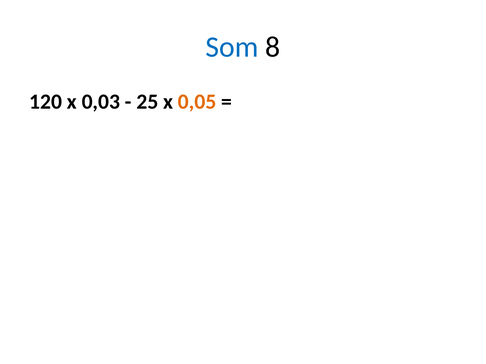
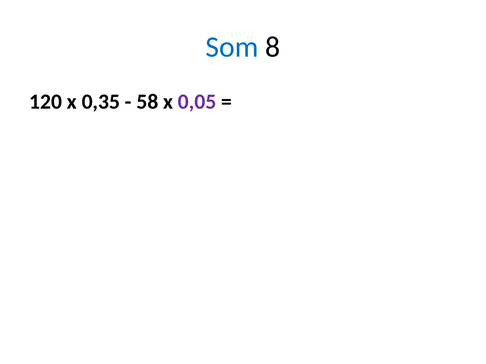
0,03: 0,03 -> 0,35 (101, 102)
25: 25 -> 58 (147, 102)
0,05 colour: orange -> purple (197, 102)
